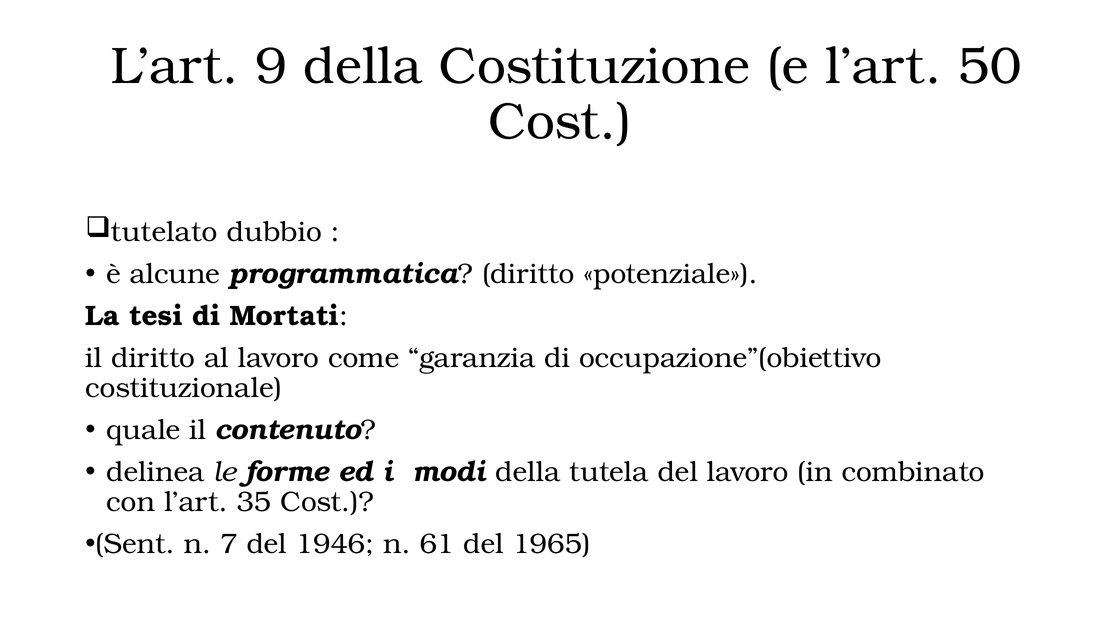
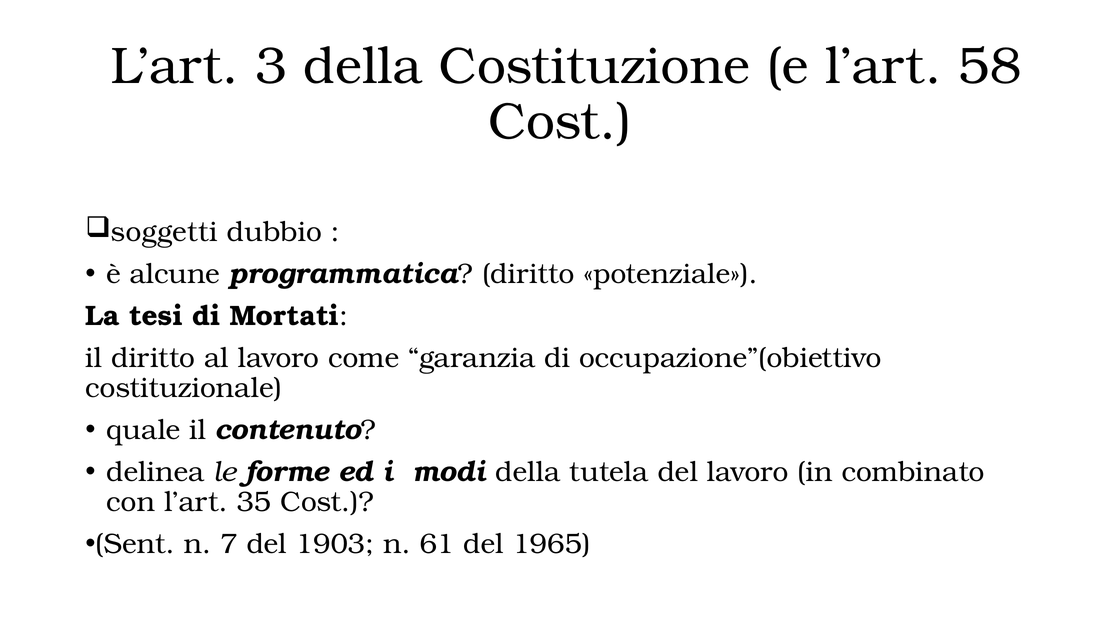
9: 9 -> 3 (271, 66)
50: 50 -> 58 (990, 66)
tutelato: tutelato -> soggetti (164, 232)
1946: 1946 -> 1903 (335, 544)
